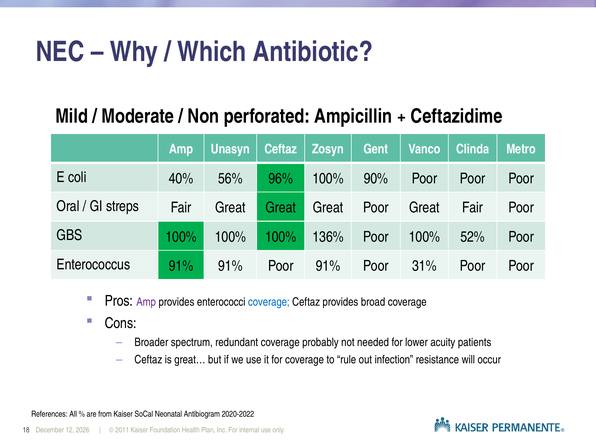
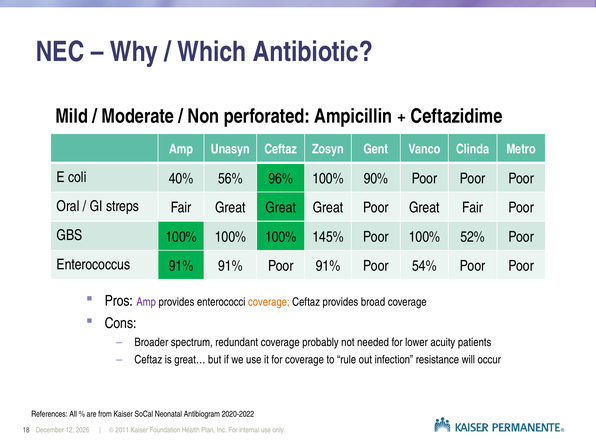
136%: 136% -> 145% (328, 237)
31%: 31% -> 54% (424, 266)
coverage colour: blue -> orange (269, 302)
